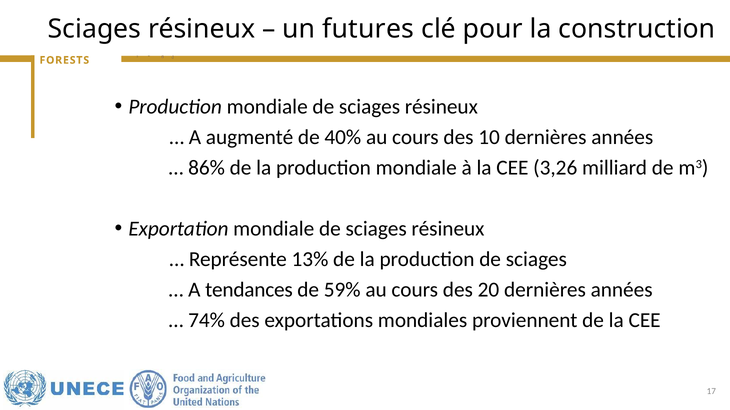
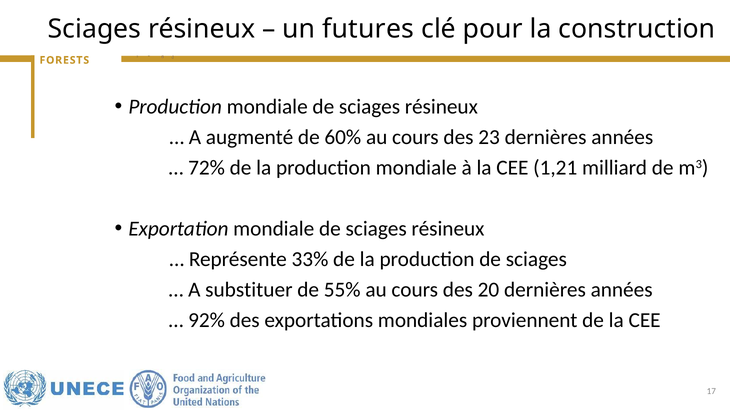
40%: 40% -> 60% (343, 137)
10: 10 -> 23 (489, 137)
86%: 86% -> 72% (207, 168)
3,26: 3,26 -> 1,21 (555, 168)
13%: 13% -> 33% (310, 260)
tendances: tendances -> substituer (249, 290)
59%: 59% -> 55% (342, 290)
74%: 74% -> 92% (207, 321)
